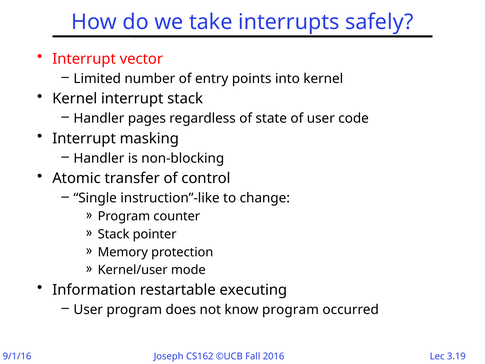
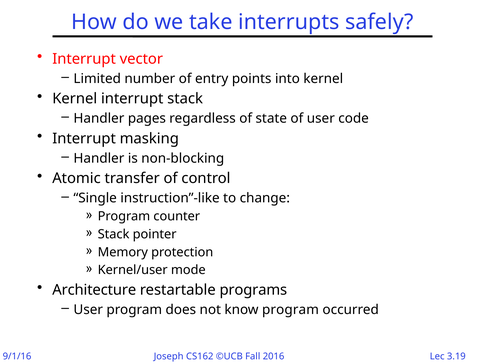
Information: Information -> Architecture (94, 290)
executing: executing -> programs (253, 290)
